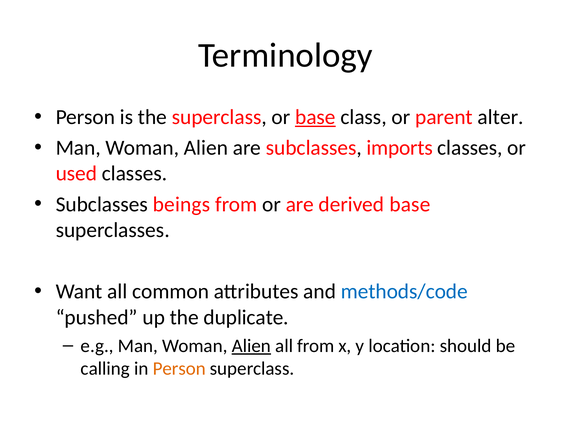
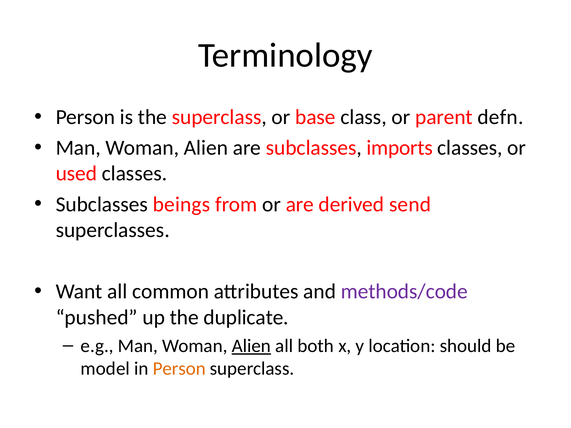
base underline: present -> none (315, 117)
alter: alter -> defn (500, 117)
derived base: base -> send (410, 204)
methods/code colour: blue -> purple (404, 292)
all from: from -> both (316, 346)
calling: calling -> model (105, 369)
